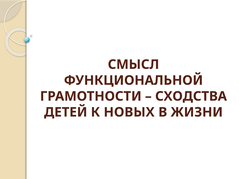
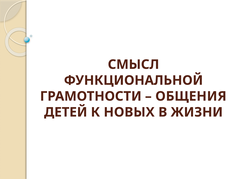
СХОДСТВА: СХОДСТВА -> ОБЩЕНИЯ (191, 96)
